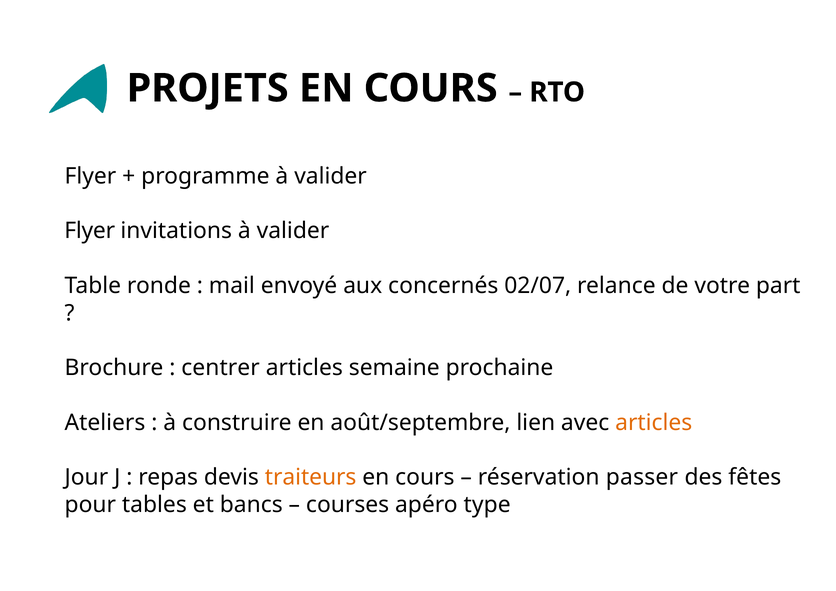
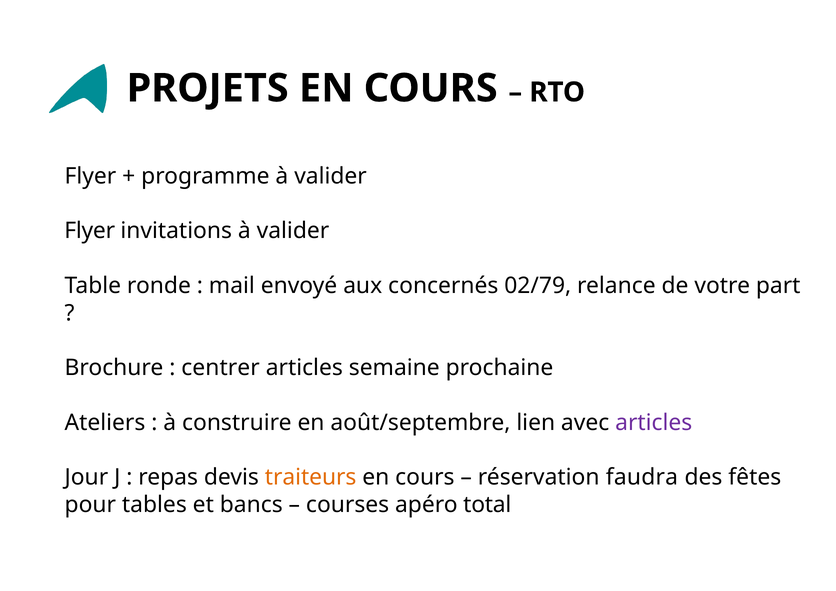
02/07: 02/07 -> 02/79 (538, 286)
articles colour: orange -> purple (654, 423)
passer: passer -> faudra (642, 478)
type: type -> total (487, 505)
